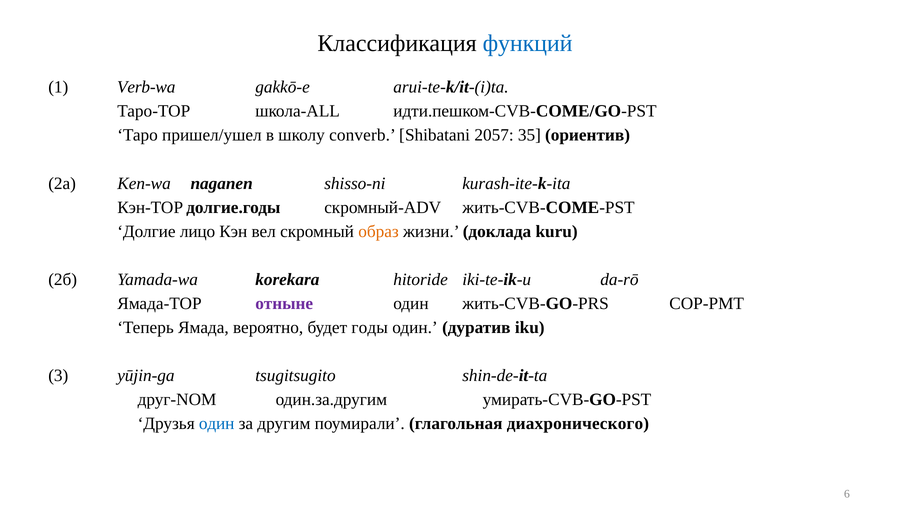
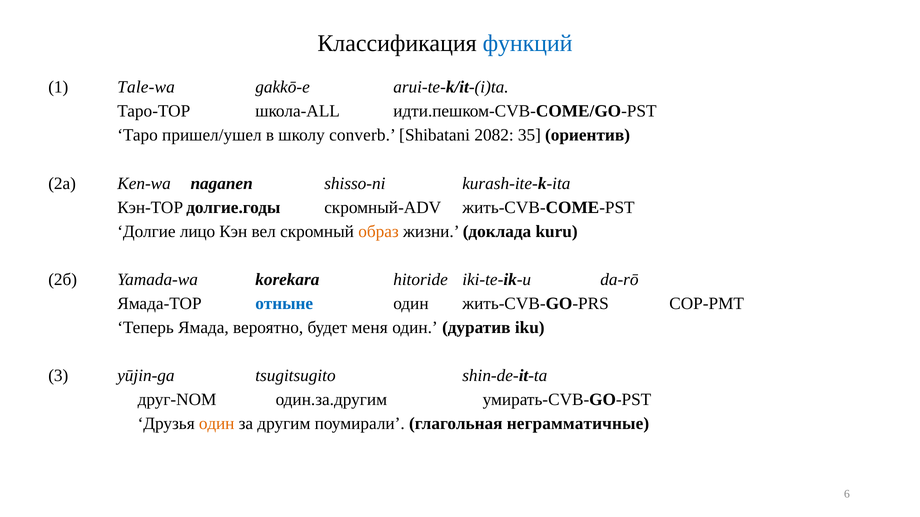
Verb-wa: Verb-wa -> Tale-wa (146, 87)
2057: 2057 -> 2082 (494, 135)
отныне colour: purple -> blue (284, 304)
годы: годы -> меня (370, 328)
один colour: blue -> orange (217, 424)
диахронического: диахронического -> неграмматичные (578, 424)
